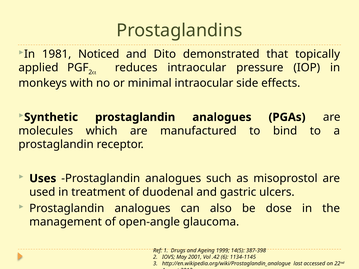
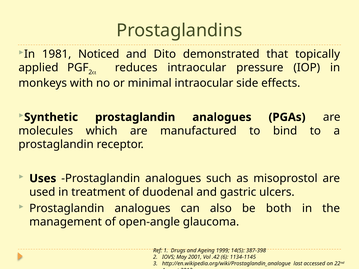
dose: dose -> both (279, 209)
